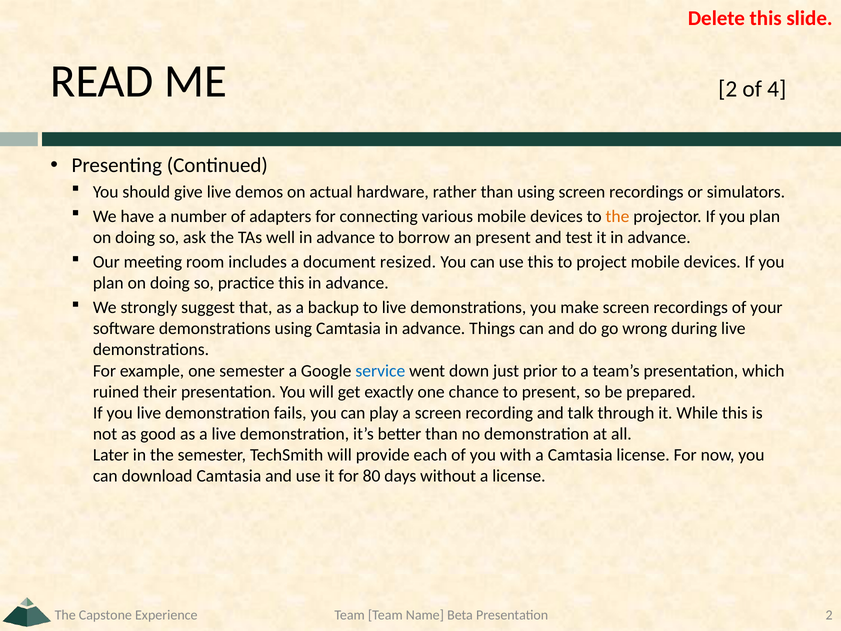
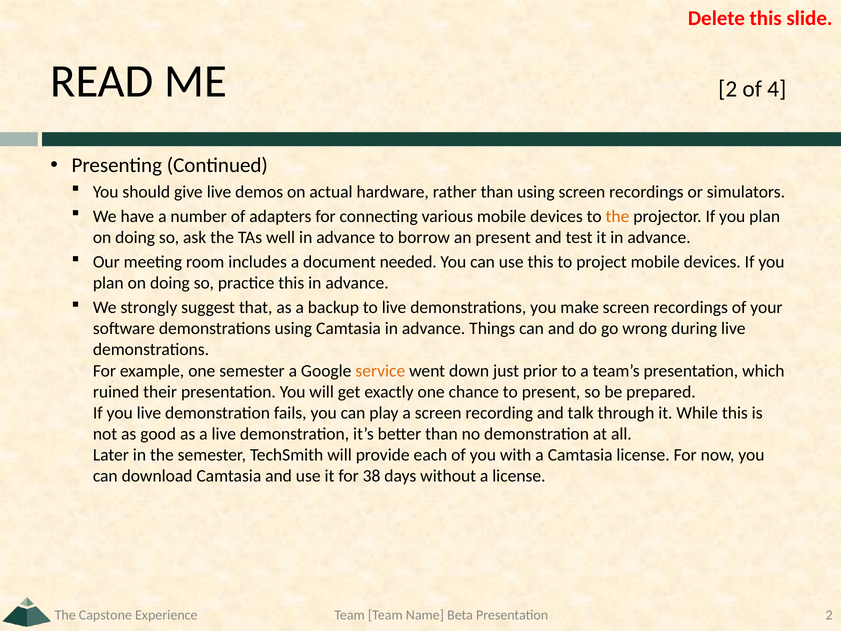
resized: resized -> needed (408, 262)
service colour: blue -> orange (380, 371)
80: 80 -> 38 (372, 476)
